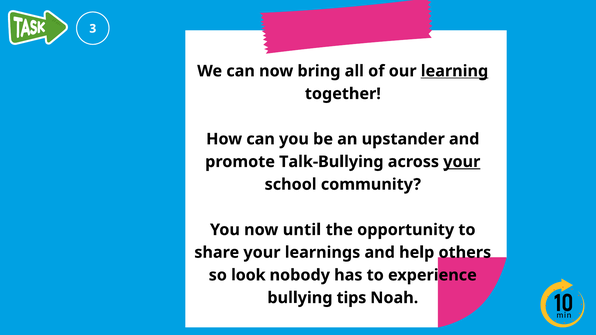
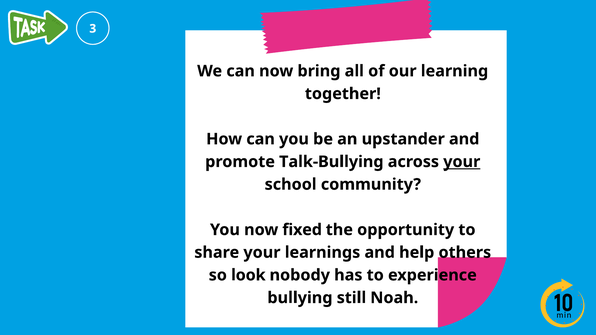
learning underline: present -> none (454, 71)
until: until -> fixed (302, 230)
tips: tips -> still (351, 298)
